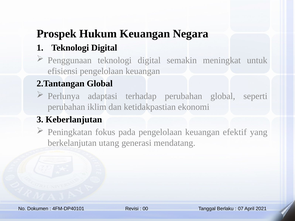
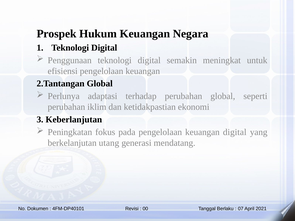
keuangan efektif: efektif -> digital (235, 132)
